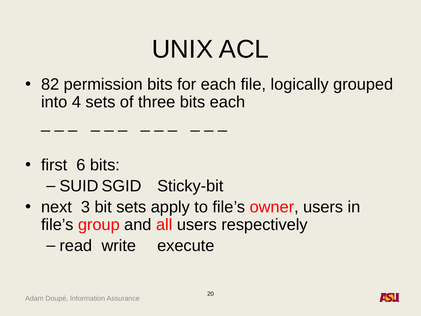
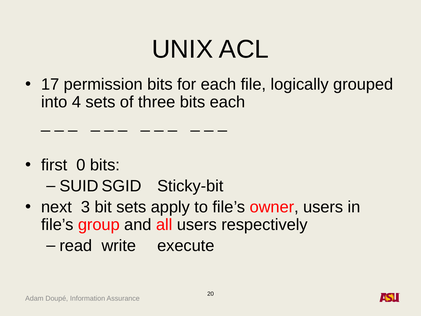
82: 82 -> 17 (50, 84)
6: 6 -> 0 (81, 165)
